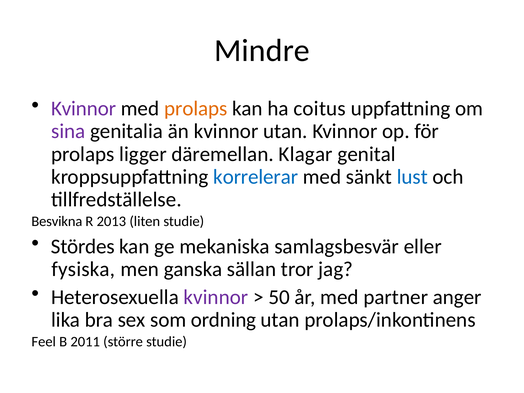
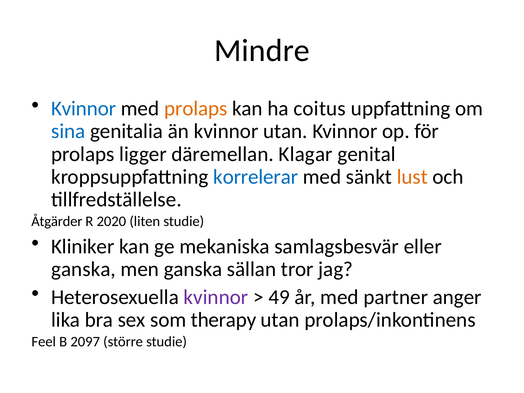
Kvinnor colour: purple -> blue (84, 108)
sina colour: purple -> blue (68, 131)
lust colour: blue -> orange (412, 177)
Besvikna: Besvikna -> Åtgärder (57, 221)
2013: 2013 -> 2020 (111, 221)
Stördes: Stördes -> Kliniker (83, 247)
fysiska: fysiska -> ganska (83, 269)
50: 50 -> 49 (279, 297)
ordning: ordning -> therapy (224, 320)
2011: 2011 -> 2097 (85, 342)
